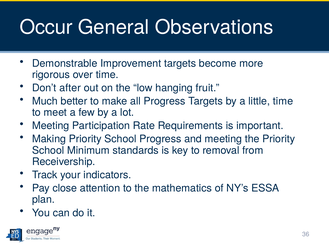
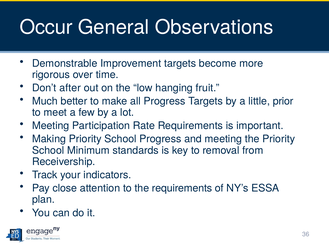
little time: time -> prior (283, 101)
the mathematics: mathematics -> requirements (182, 189)
